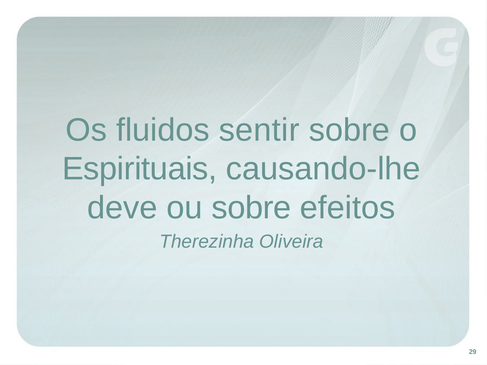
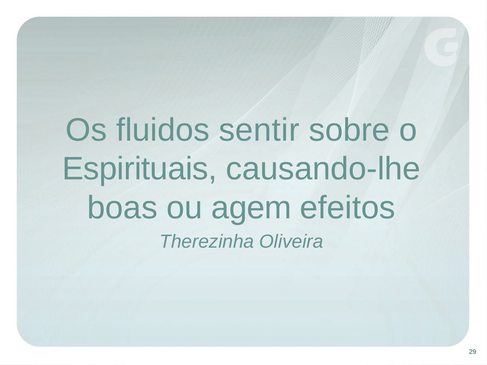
deve: deve -> boas (122, 208)
ou sobre: sobre -> agem (251, 208)
